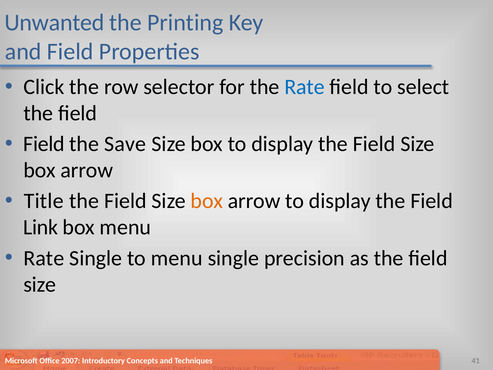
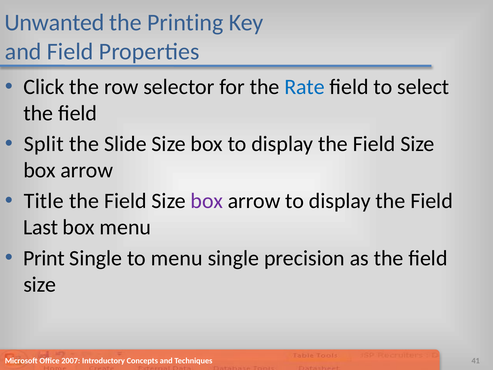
Field: Field -> Split (44, 144)
Save: Save -> Slide (125, 144)
box colour: orange -> purple (207, 201)
Link: Link -> Last (41, 227)
Rate: Rate -> Print (44, 258)
